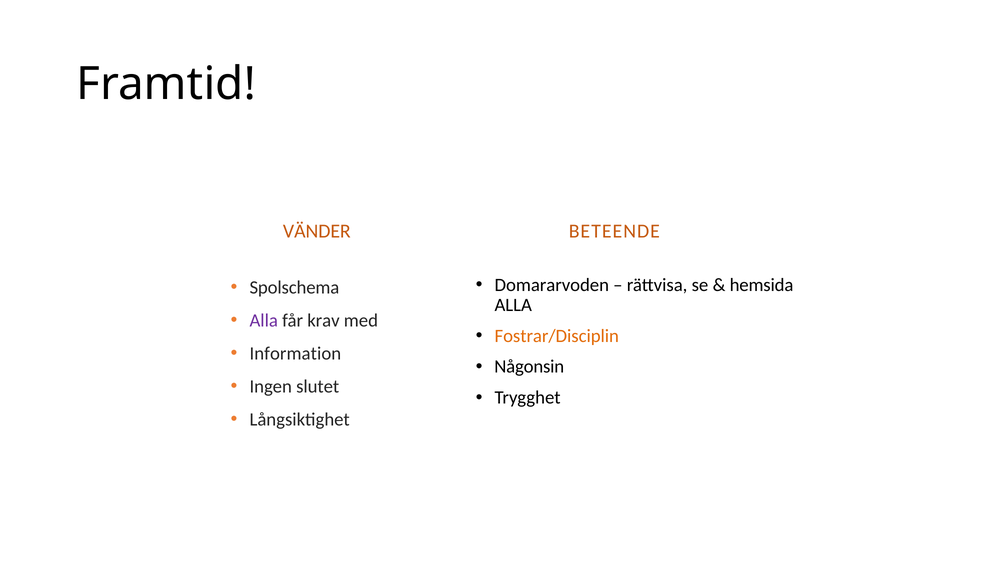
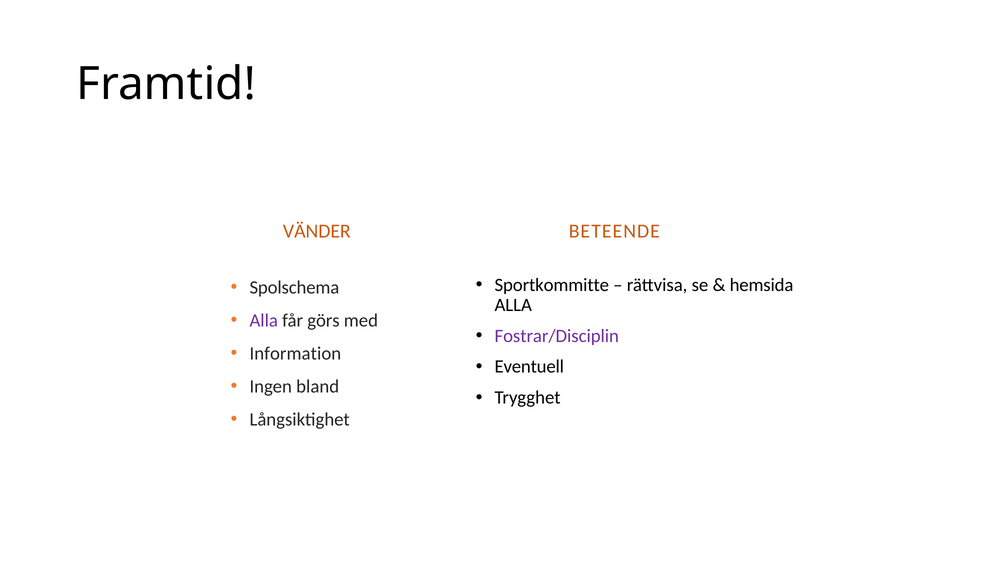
Domararvoden: Domararvoden -> Sportkommitte (552, 285)
krav: krav -> görs (323, 320)
Fostrar/Disciplin colour: orange -> purple (557, 336)
Någonsin: Någonsin -> Eventuell (529, 366)
slutet: slutet -> bland (318, 386)
